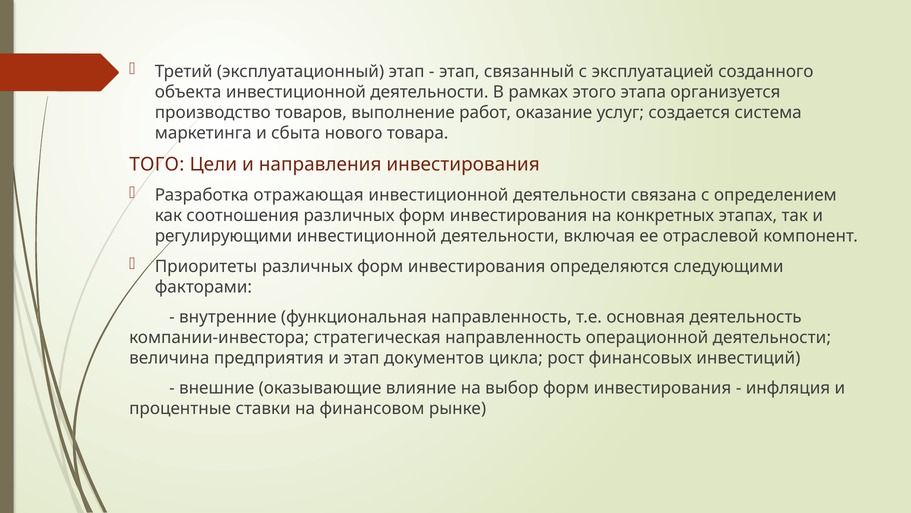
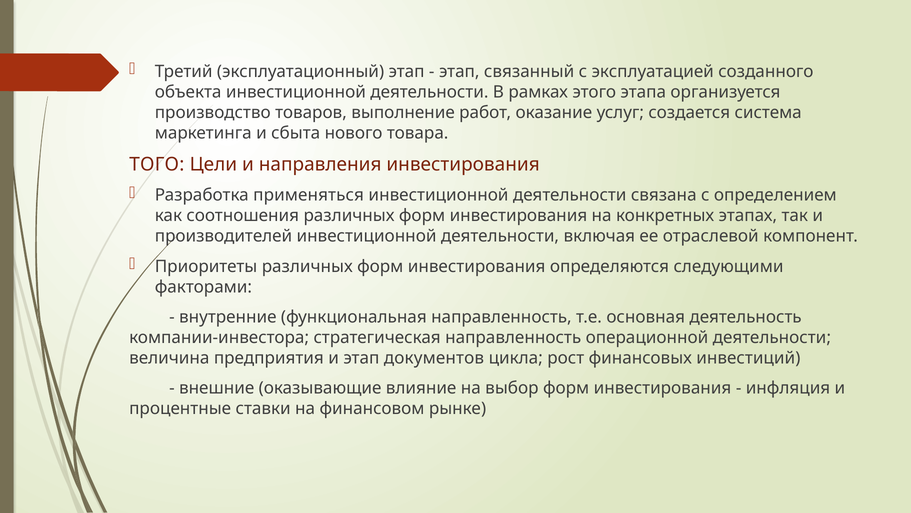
отражающая: отражающая -> применяться (309, 195)
регулирующими: регулирующими -> производителей (224, 236)
